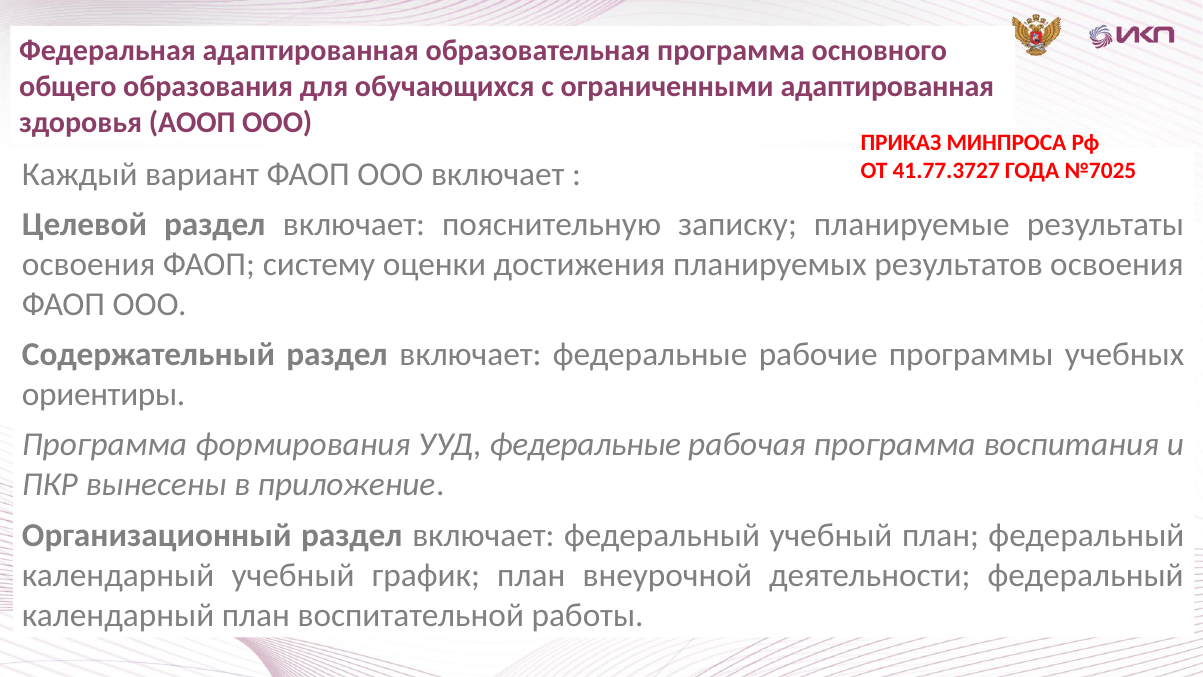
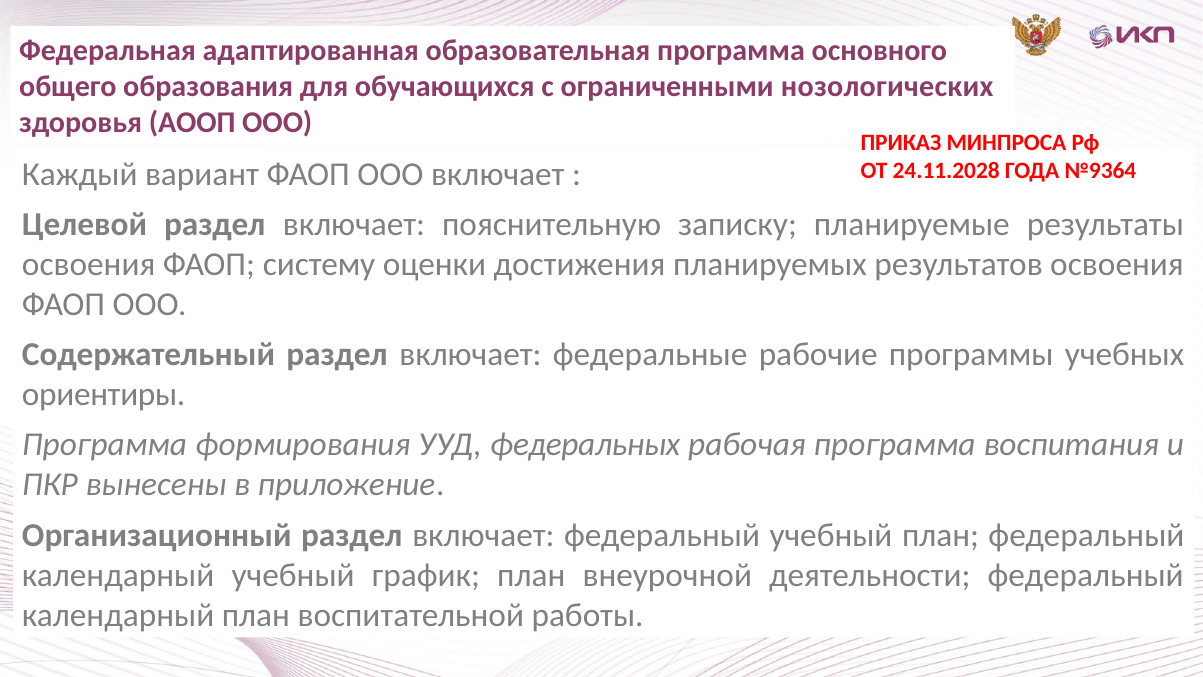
ограниченными адаптированная: адаптированная -> нозологических (887, 87)
41.77.3727: 41.77.3727 -> 24.11.2028 (946, 171)
№7025: №7025 -> №9364 (1100, 171)
УУД федеральные: федеральные -> федеральных (585, 445)
